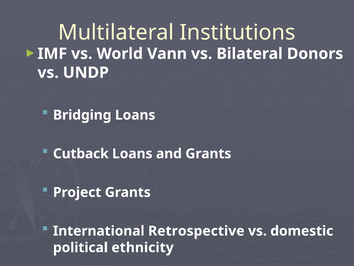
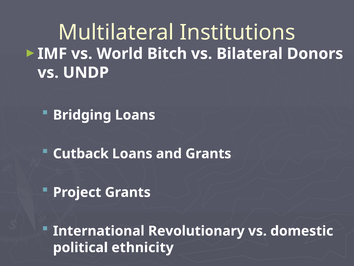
Vann: Vann -> Bitch (167, 54)
Retrospective: Retrospective -> Revolutionary (196, 231)
